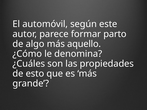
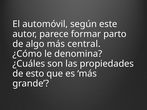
aquello: aquello -> central (84, 44)
